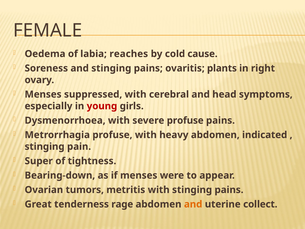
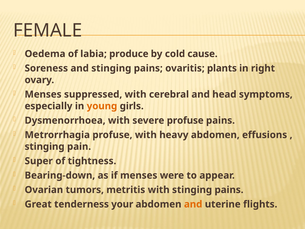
reaches: reaches -> produce (129, 54)
young colour: red -> orange (102, 106)
indicated: indicated -> effusions (265, 135)
rage: rage -> your (122, 204)
collect: collect -> flights (260, 204)
